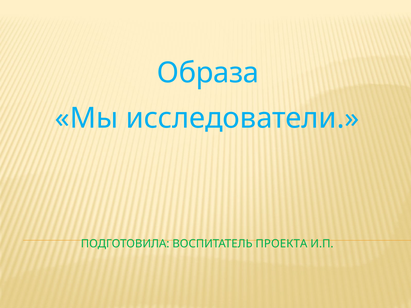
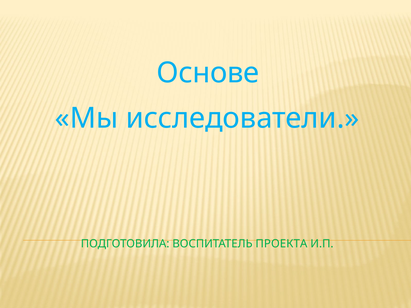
Образа: Образа -> Основе (208, 73)
